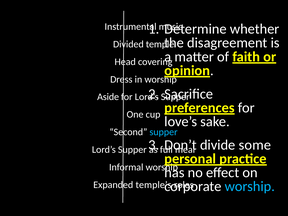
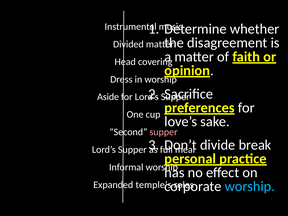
temple: temple -> matter (160, 44)
supper colour: light blue -> pink (164, 132)
some: some -> break (255, 145)
